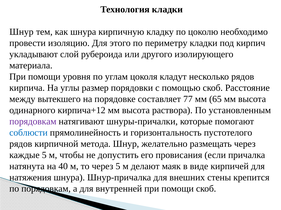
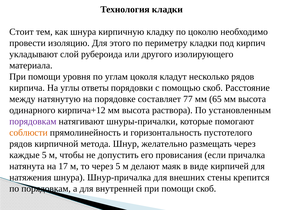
Шнур: Шнур -> Стоит (21, 32)
размер: размер -> ответы (95, 88)
вытекшего: вытекшего -> натянутую (59, 99)
соблюсти colour: blue -> orange (28, 133)
40: 40 -> 17 (63, 167)
